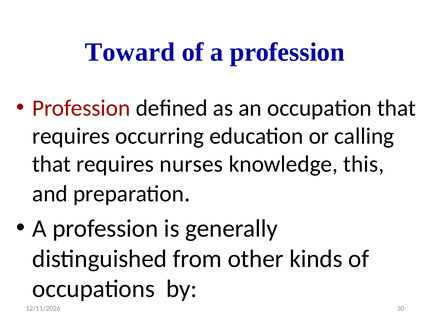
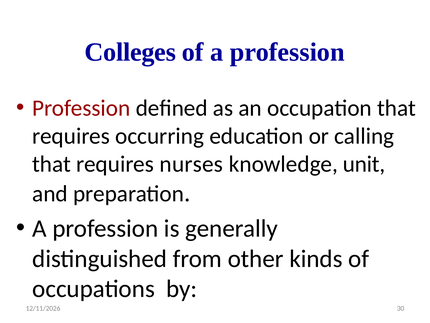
Toward: Toward -> Colleges (130, 52)
this: this -> unit (364, 164)
